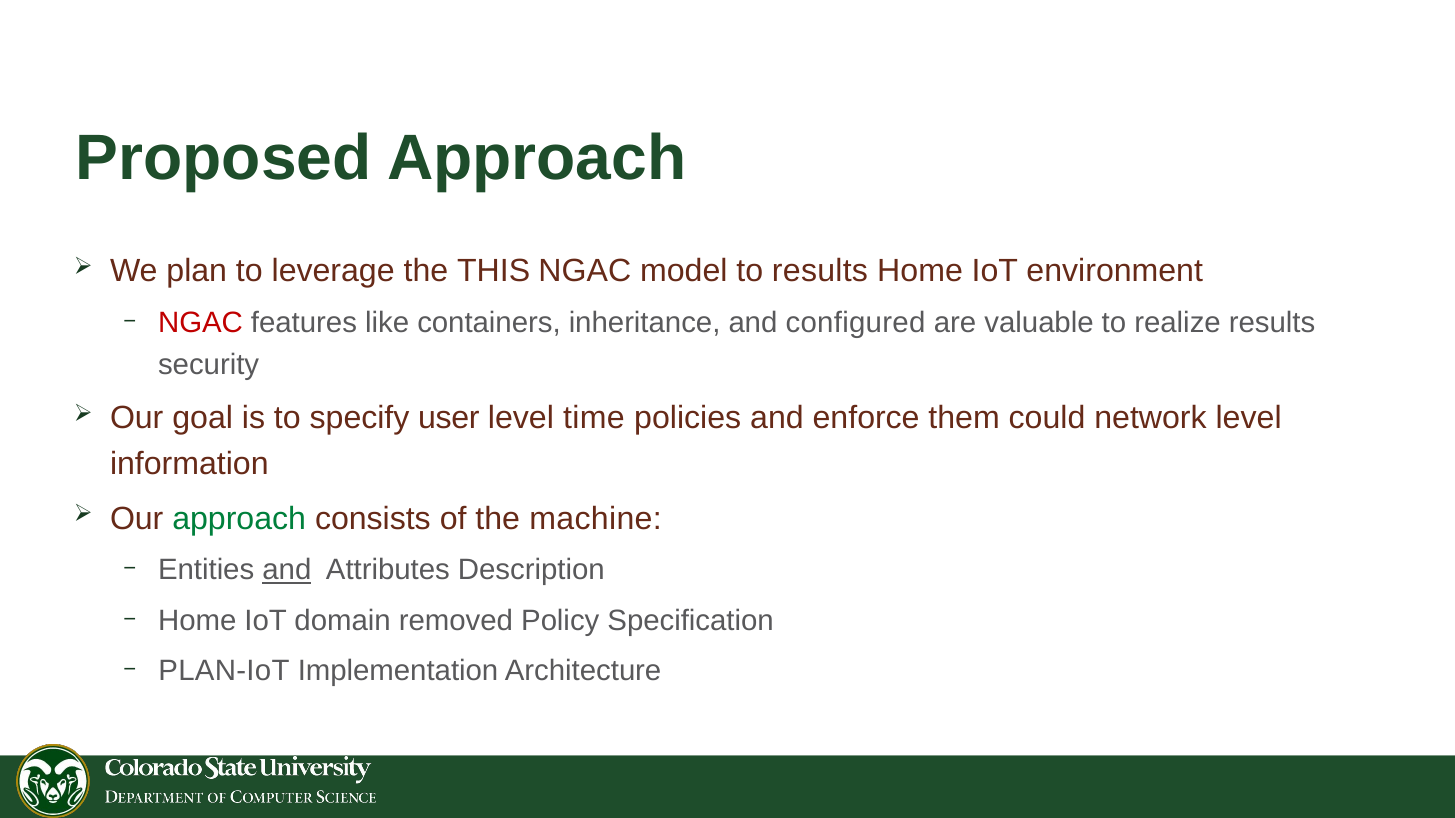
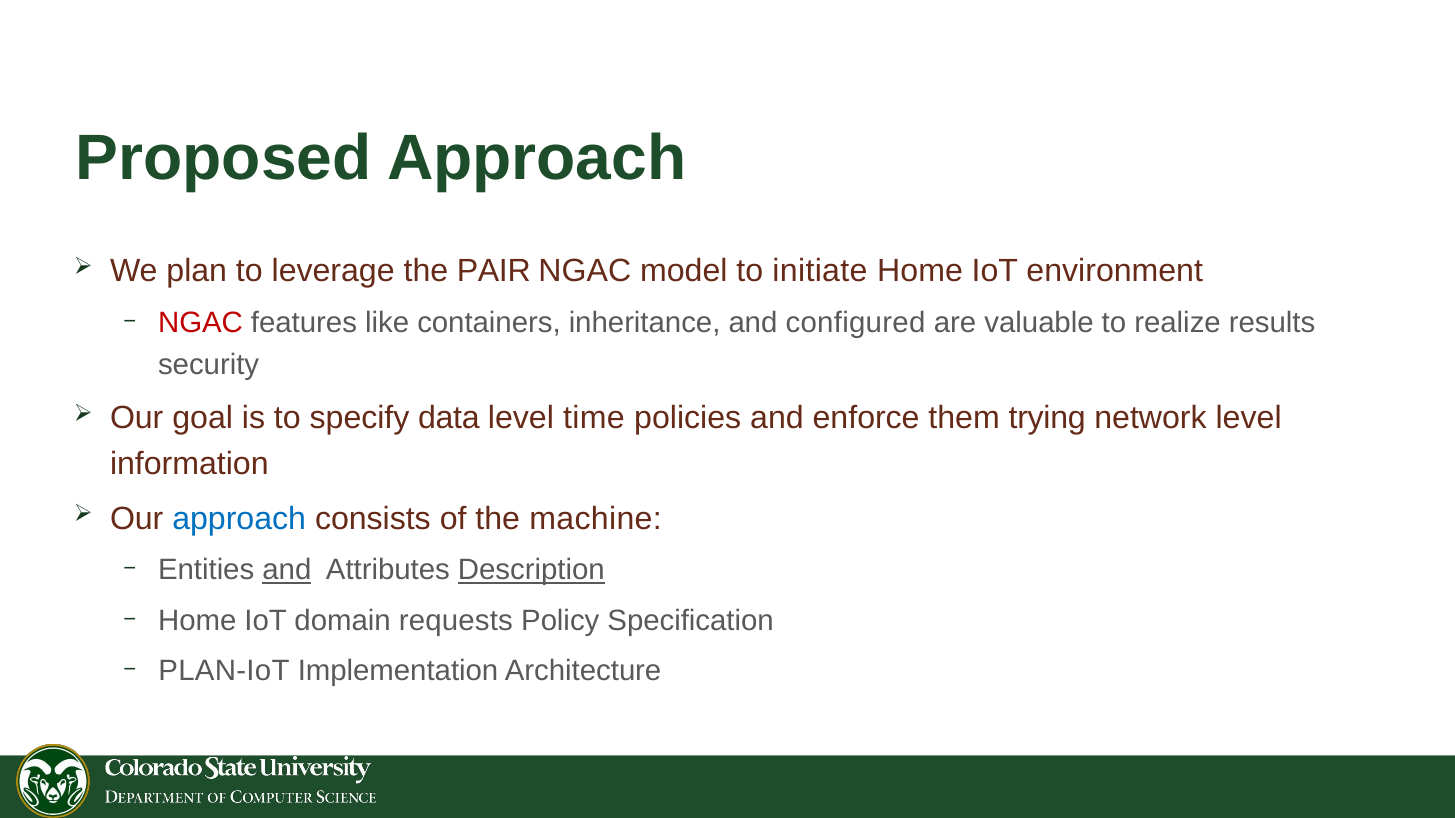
THIS: THIS -> PAIR (494, 271)
to results: results -> initiate (820, 271)
user: user -> data (449, 418)
could: could -> trying (1047, 418)
approach colour: green -> blue (239, 519)
Description underline: none -> present (531, 571)
removed: removed -> requests (456, 621)
